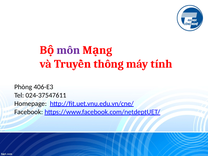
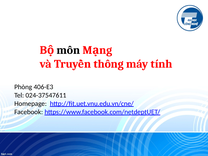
môn colour: purple -> black (68, 50)
